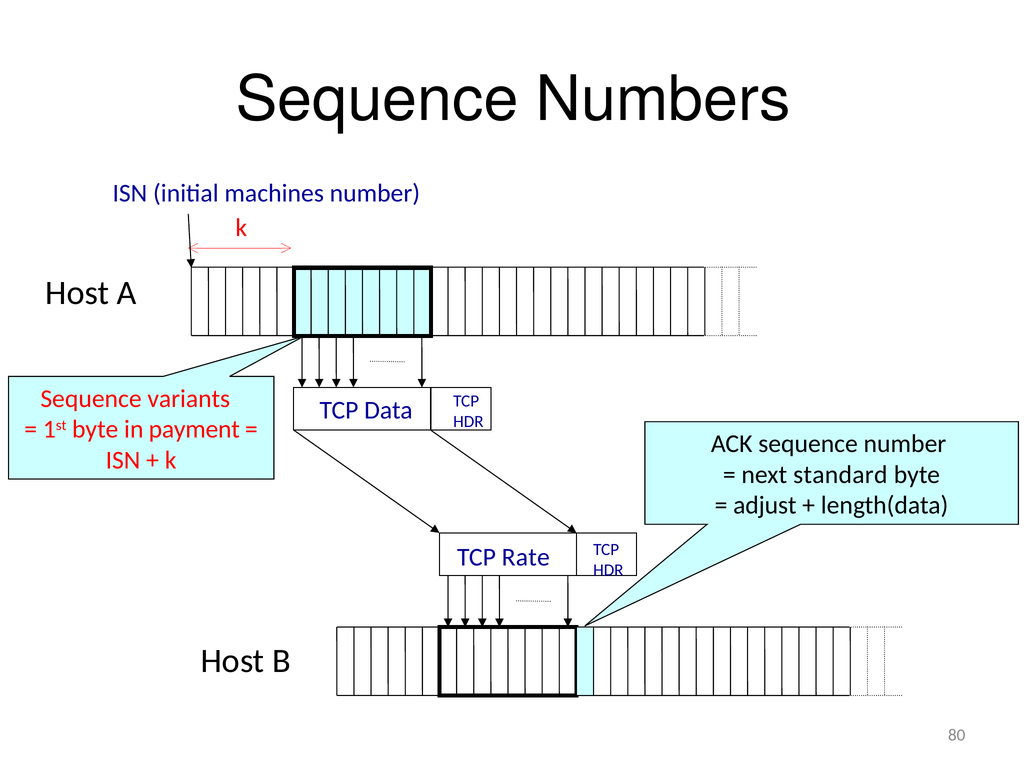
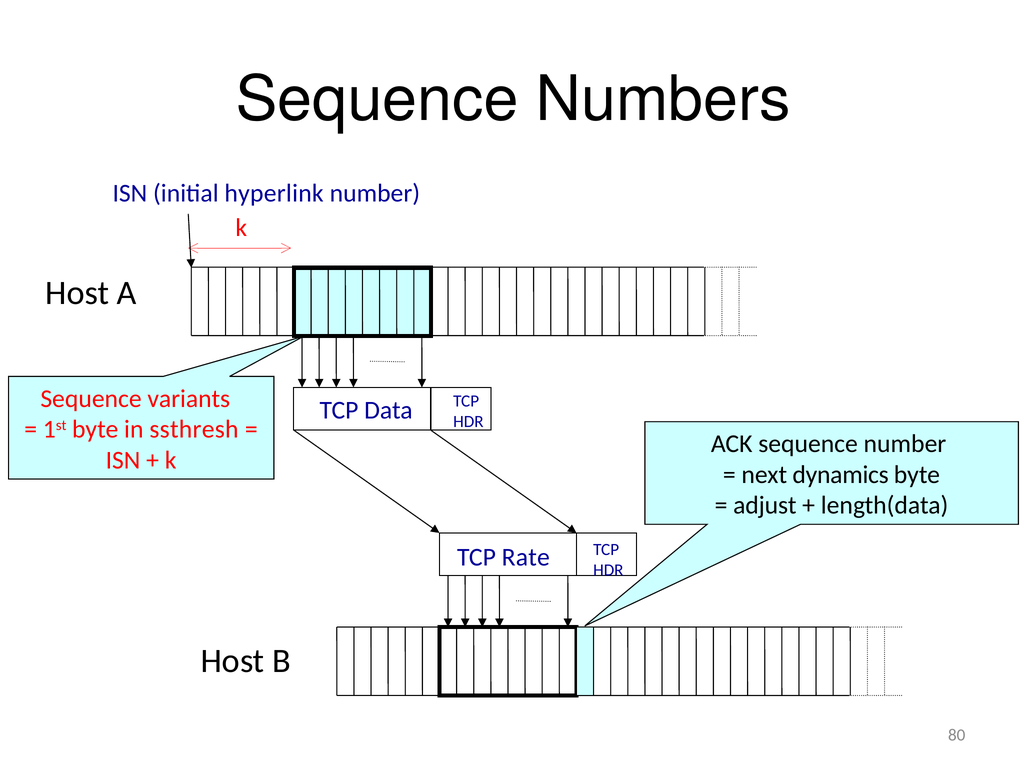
machines: machines -> hyperlink (274, 193)
payment: payment -> ssthresh (194, 430)
standard: standard -> dynamics (841, 475)
